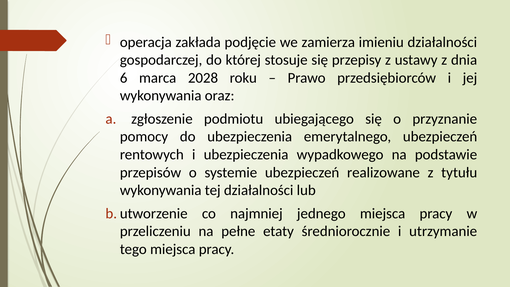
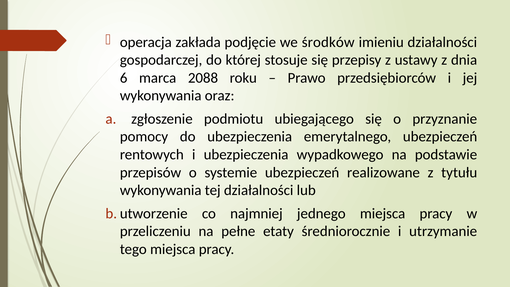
zamierza: zamierza -> środków (328, 42)
2028: 2028 -> 2088 (203, 78)
